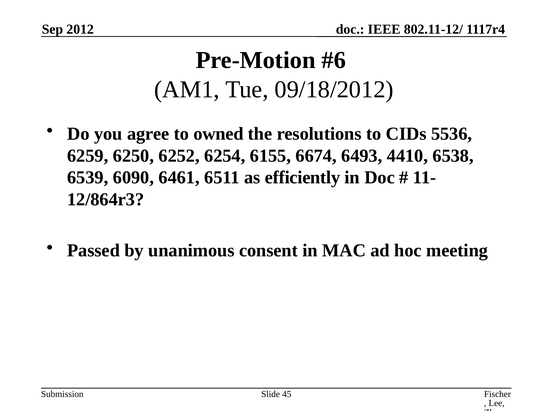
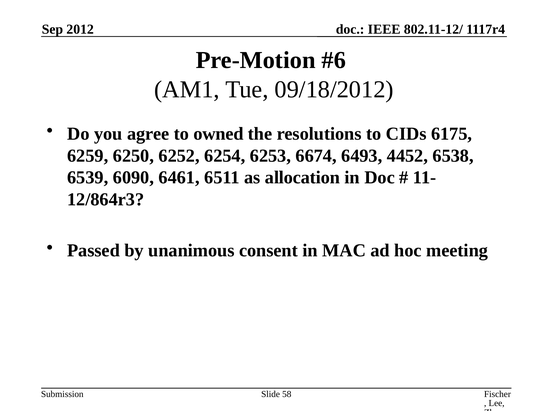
5536: 5536 -> 6175 (452, 134)
6155: 6155 -> 6253 (270, 156)
4410: 4410 -> 4452 (407, 156)
efficiently: efficiently -> allocation (303, 178)
45: 45 -> 58 (287, 394)
